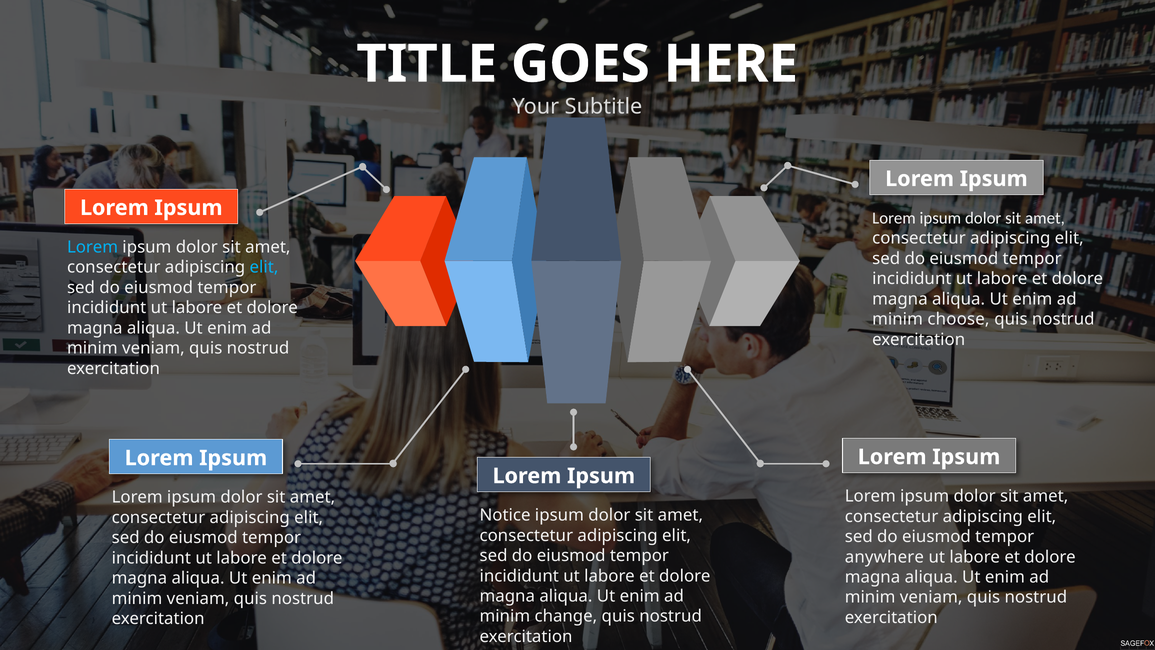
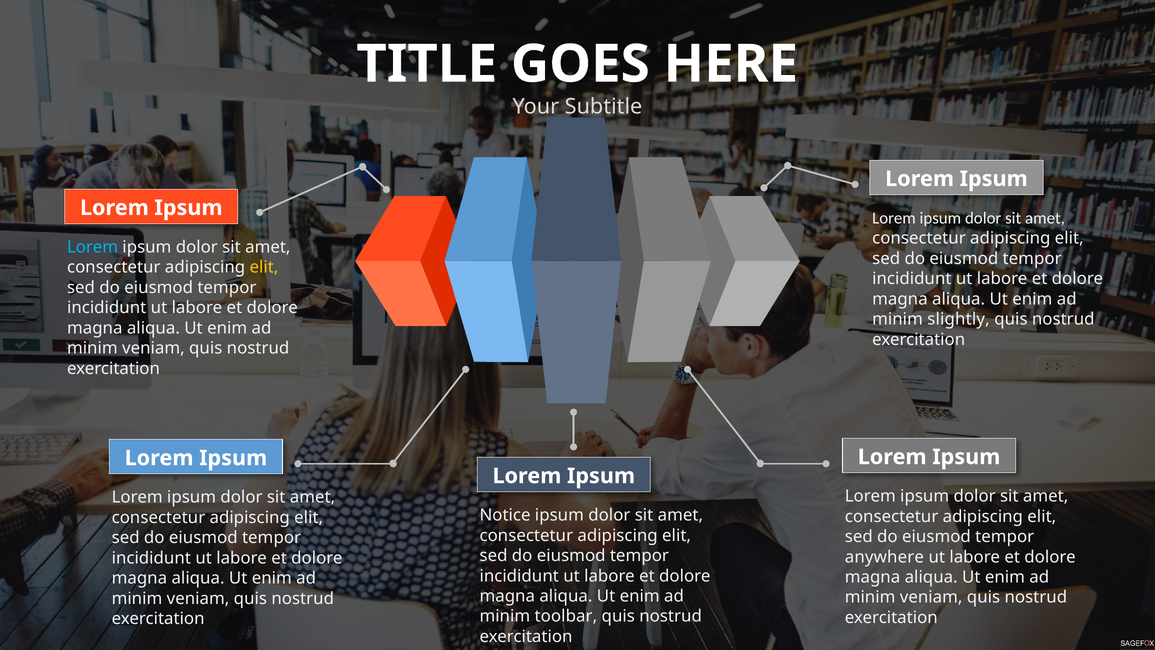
elit colour: light blue -> yellow (264, 267)
choose: choose -> slightly (958, 319)
change: change -> toolbar (566, 616)
